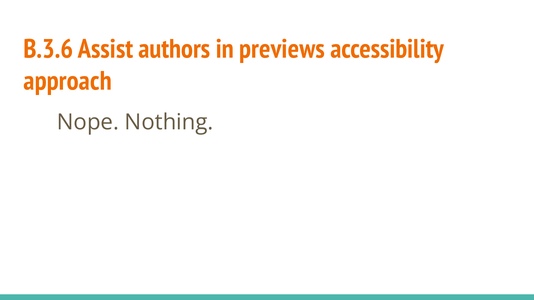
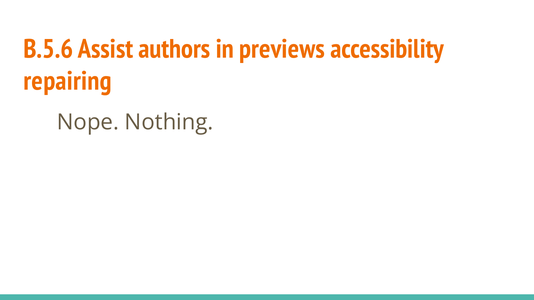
B.3.6: B.3.6 -> B.5.6 (48, 49)
approach: approach -> repairing (68, 81)
